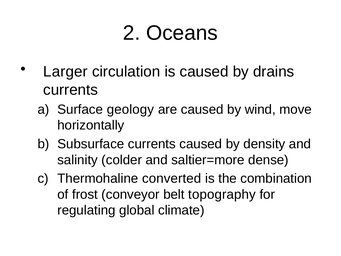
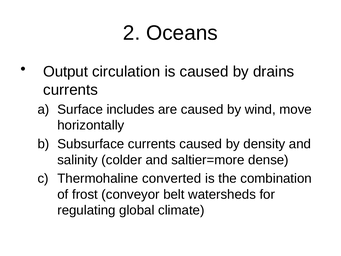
Larger: Larger -> Output (66, 72)
geology: geology -> includes (131, 109)
topography: topography -> watersheds (222, 194)
